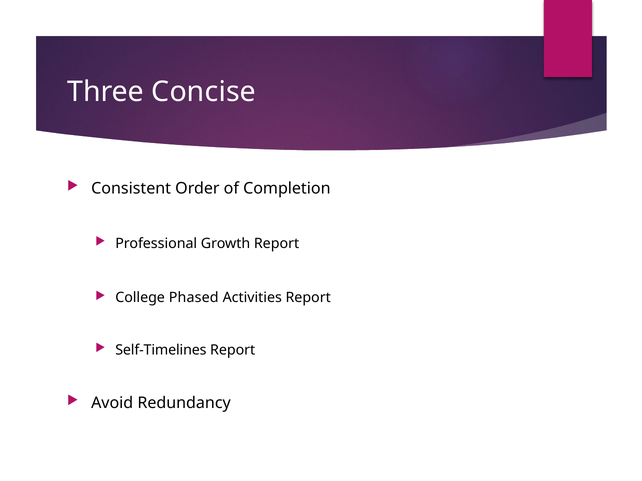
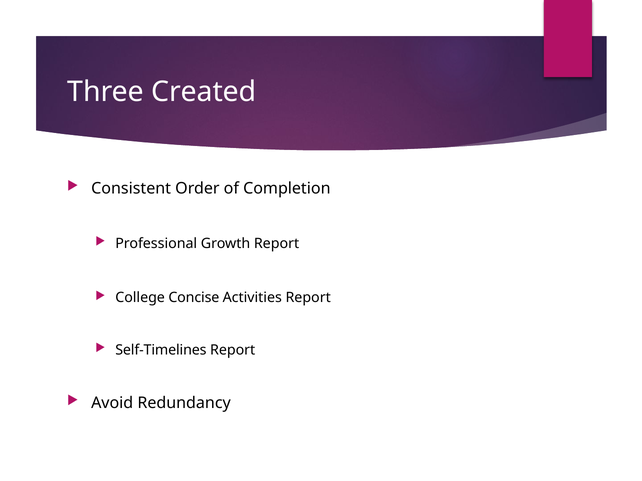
Concise: Concise -> Created (204, 92)
Phased: Phased -> Concise (194, 298)
